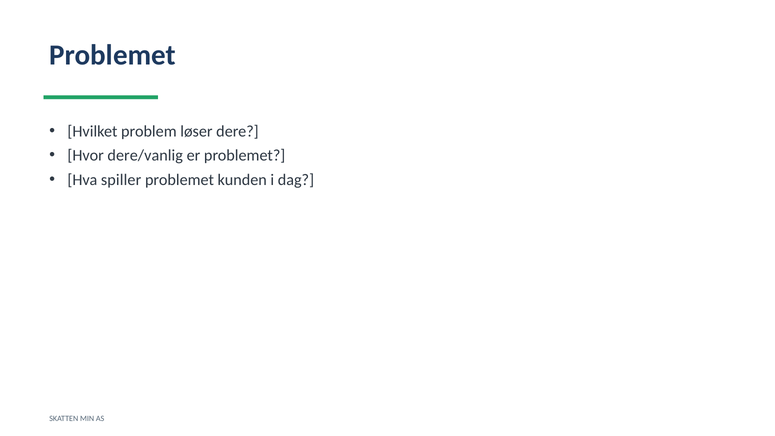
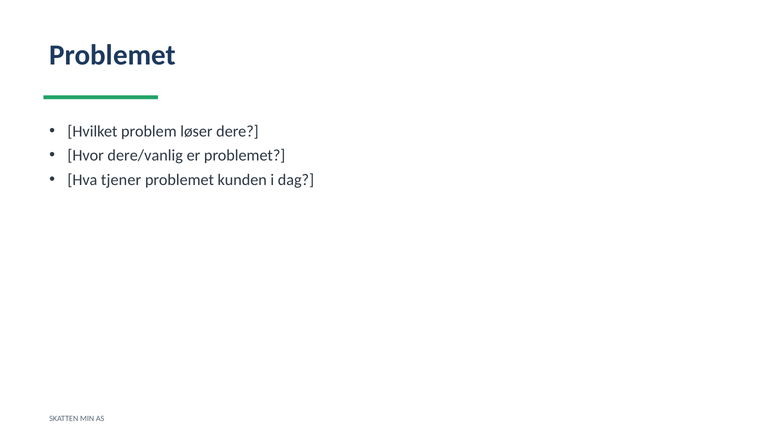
spiller: spiller -> tjener (121, 180)
